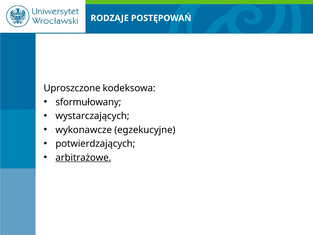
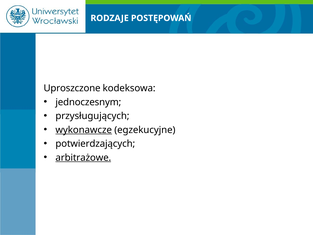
sformułowany: sformułowany -> jednoczesnym (88, 102)
wystarczających: wystarczających -> przysługujących (92, 116)
wykonawcze underline: none -> present (84, 130)
